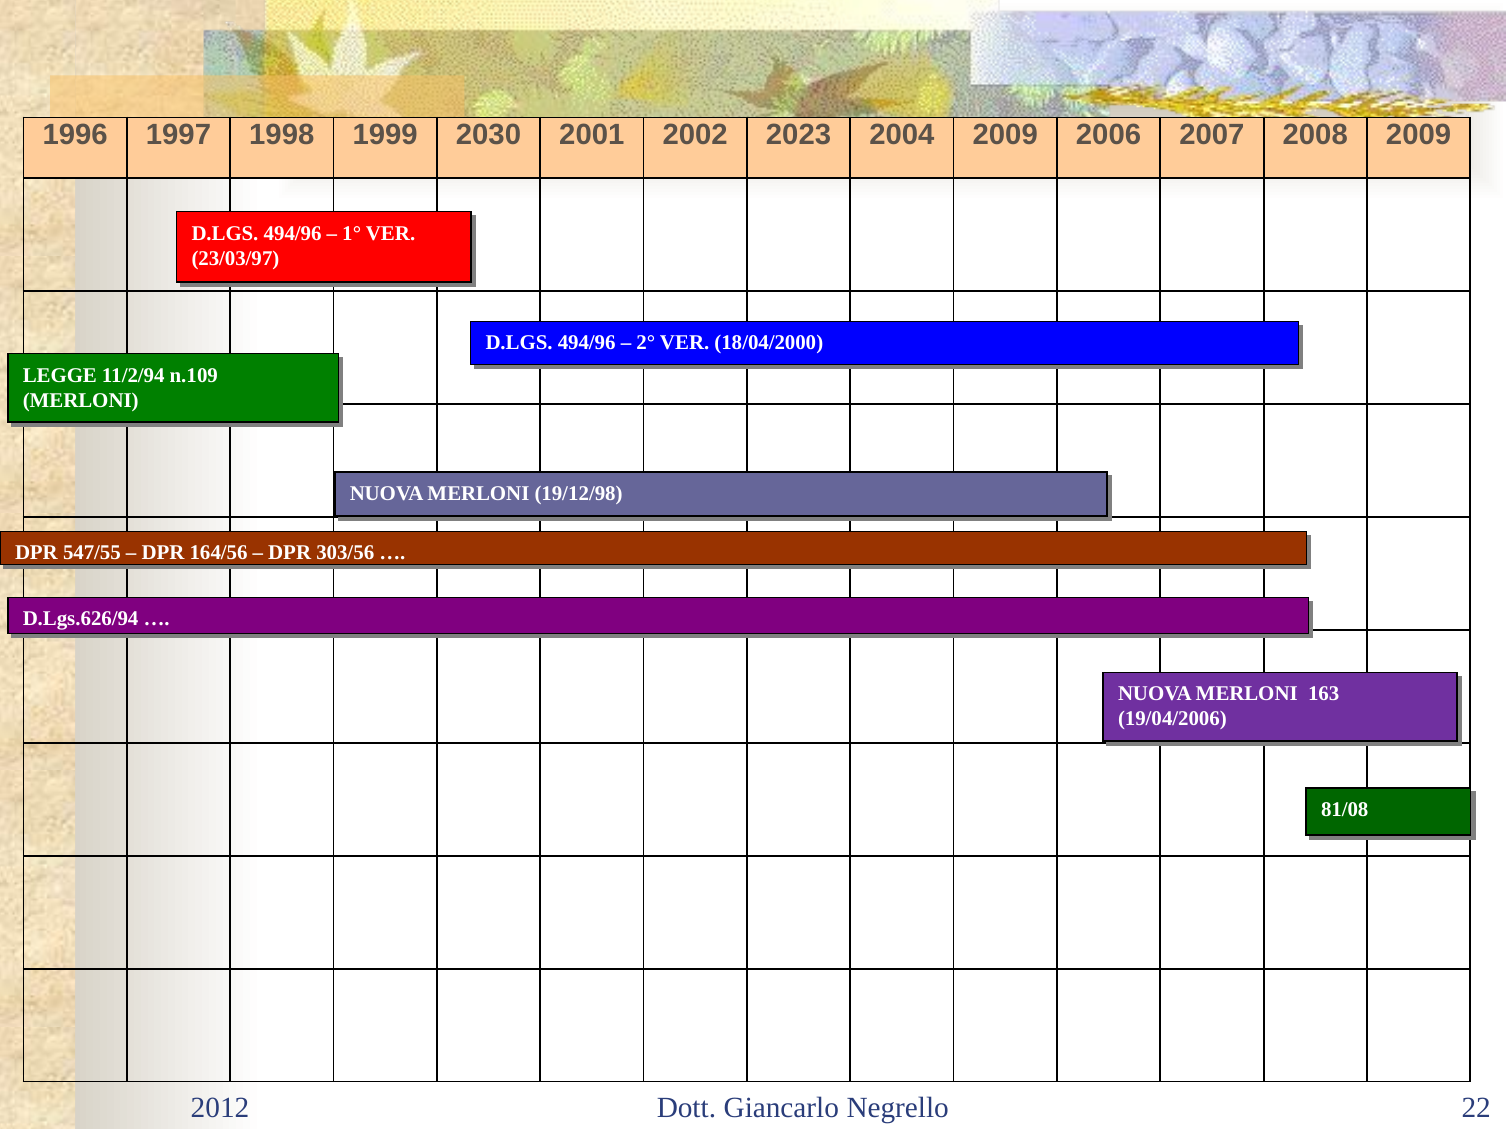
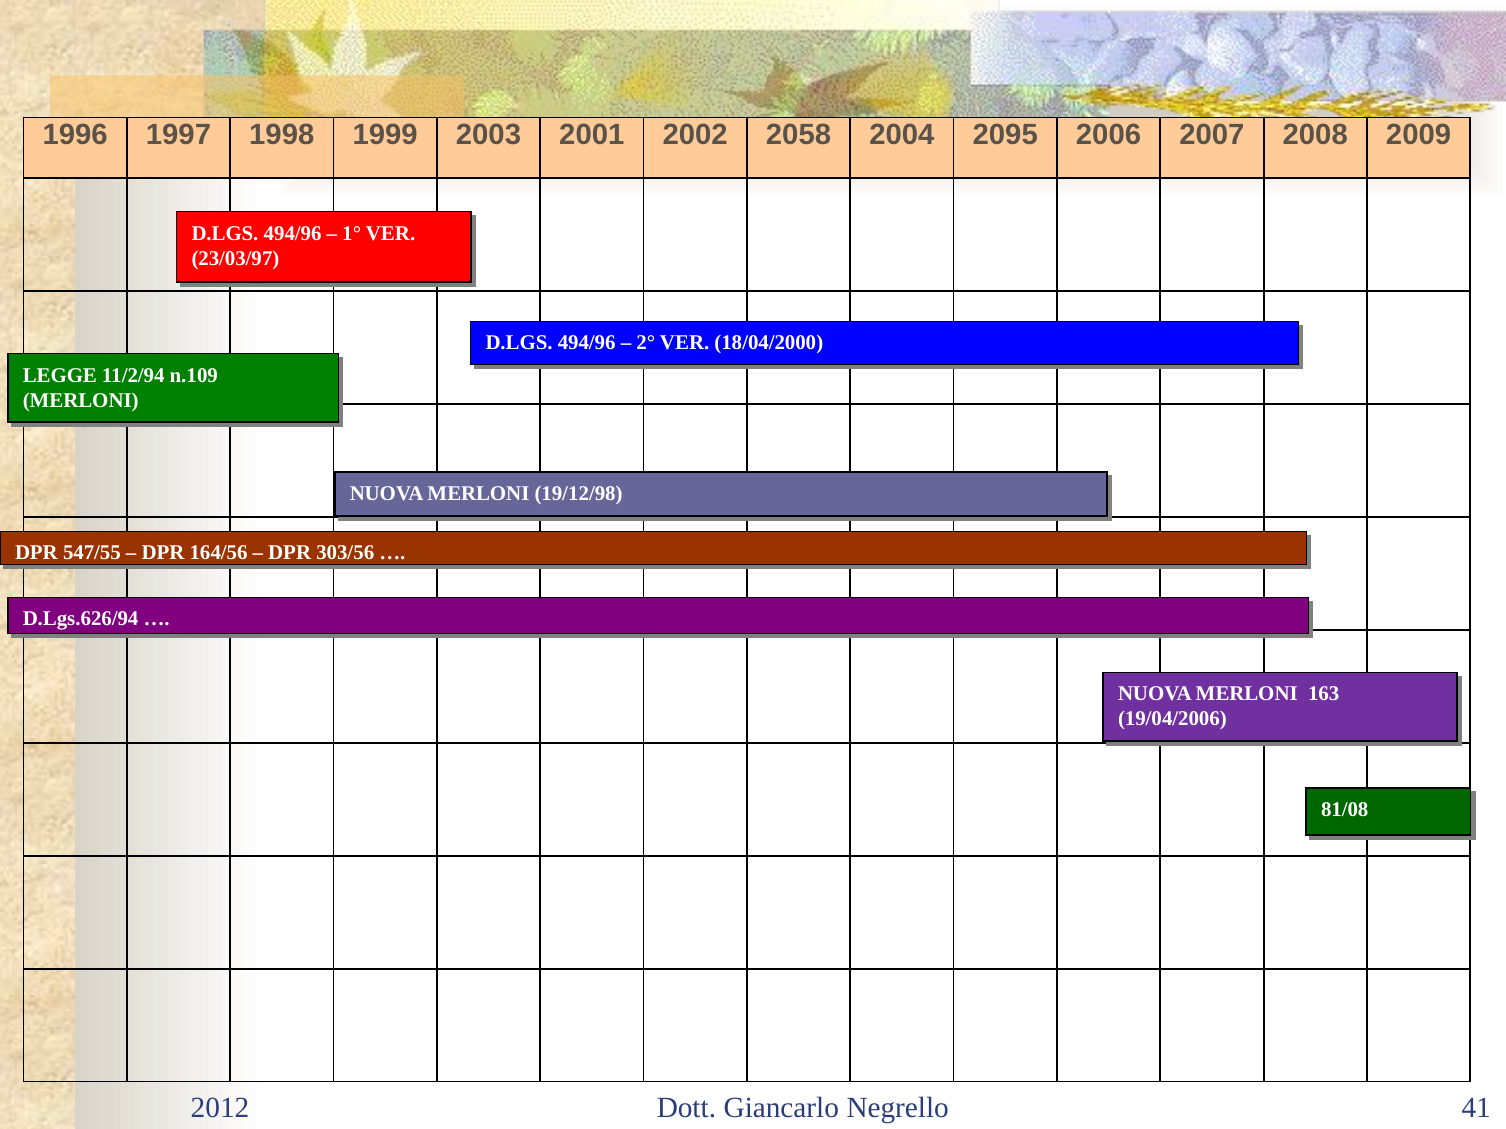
2030: 2030 -> 2003 (488, 135)
2023: 2023 -> 2058 (799, 135)
2004 2009: 2009 -> 2095 (1005, 135)
22: 22 -> 41 (1476, 1108)
